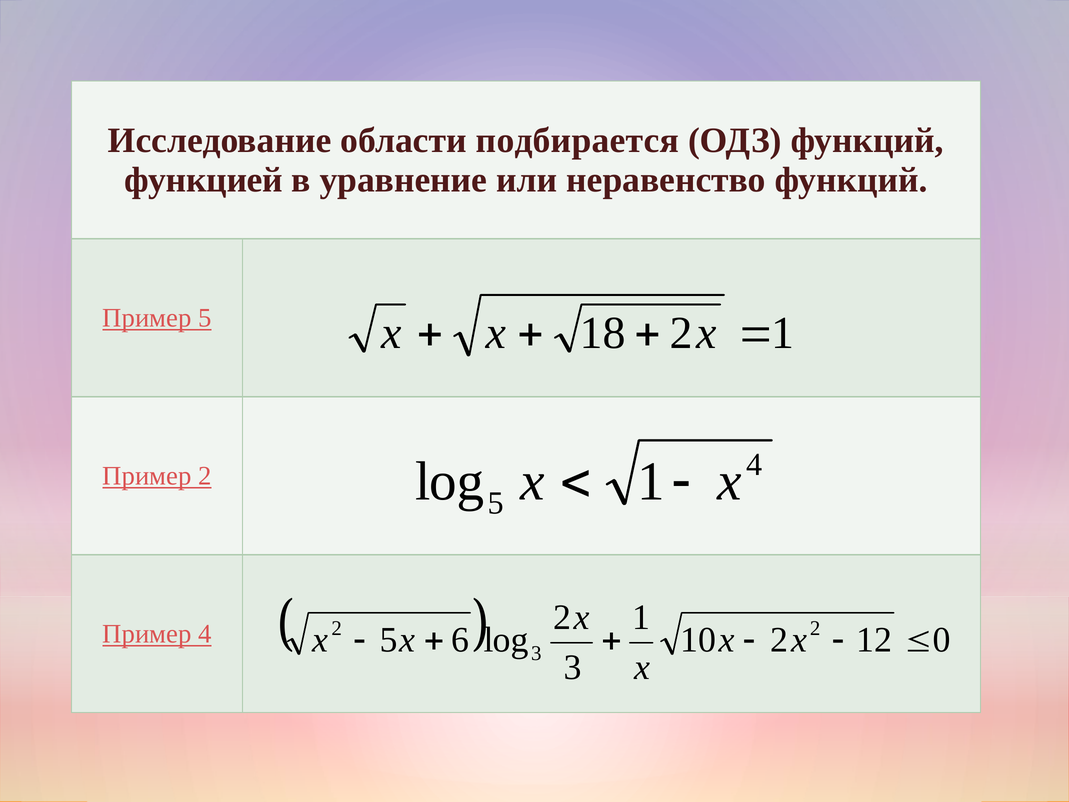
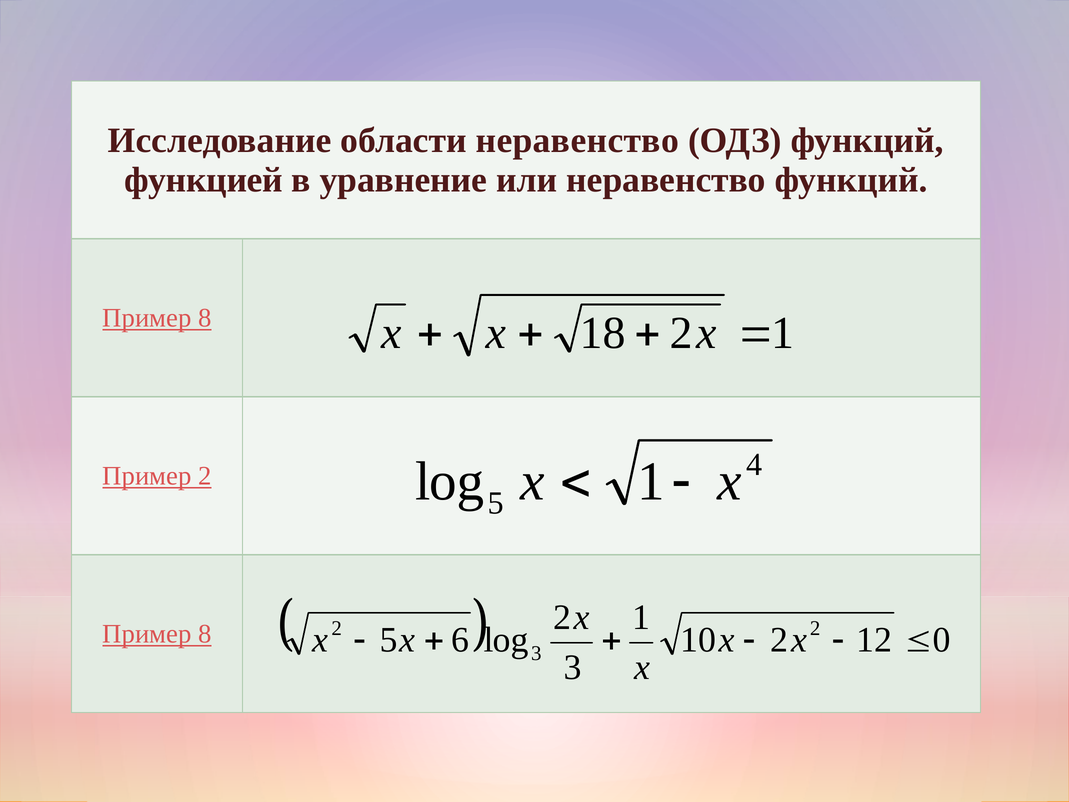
области подбирается: подбирается -> неравенство (577, 140)
5: 5 -> 8 (205, 318)
4: 4 -> 8 (205, 634)
